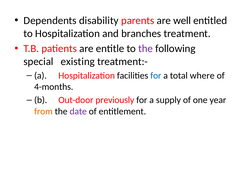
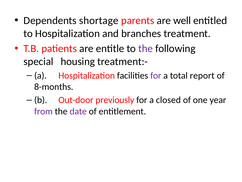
disability: disability -> shortage (99, 21)
existing: existing -> housing (78, 61)
for colour: blue -> purple (156, 75)
where: where -> report (202, 75)
4-months: 4-months -> 8-months (54, 87)
supply: supply -> closed (168, 100)
from colour: orange -> purple (43, 111)
